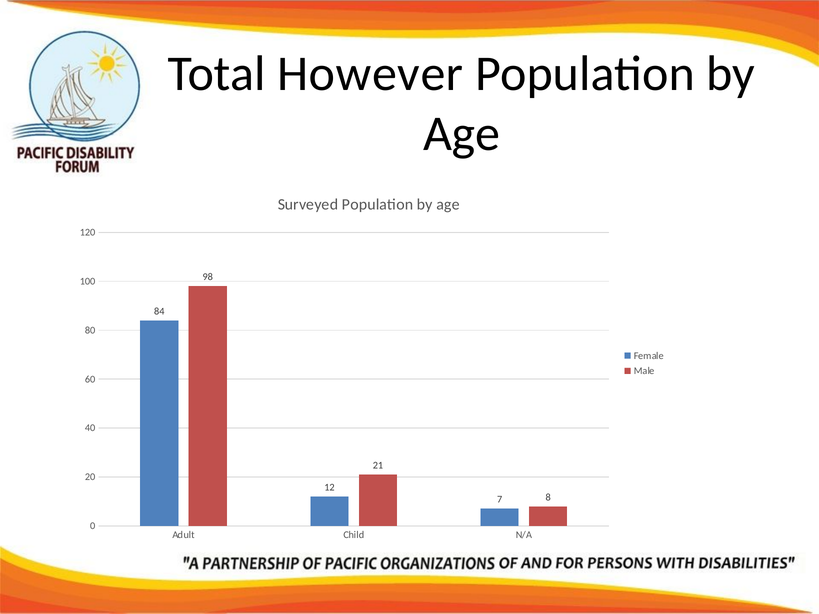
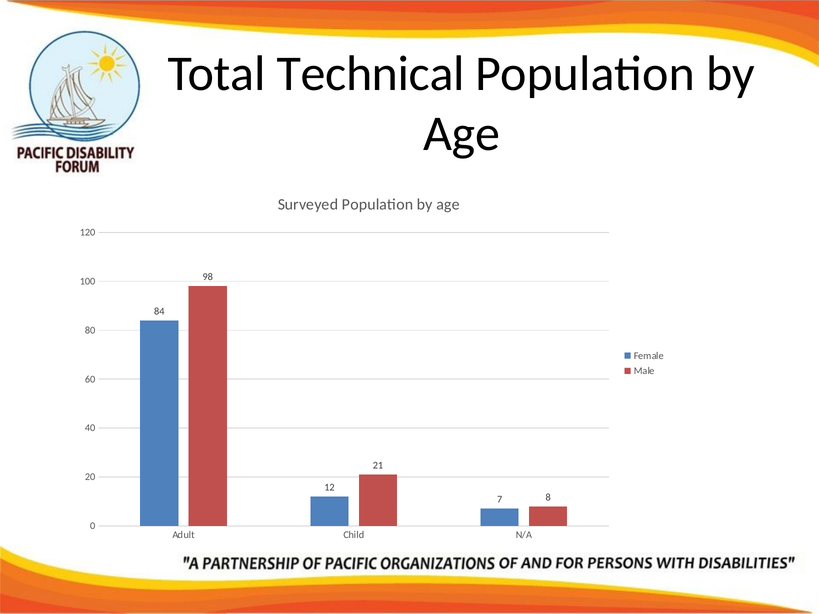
However: However -> Technical (371, 74)
